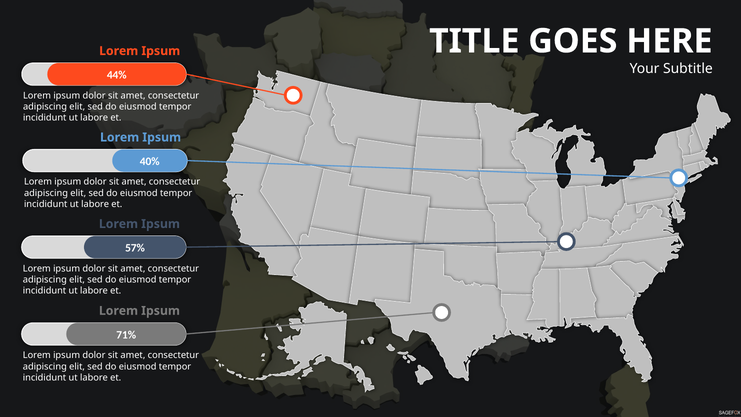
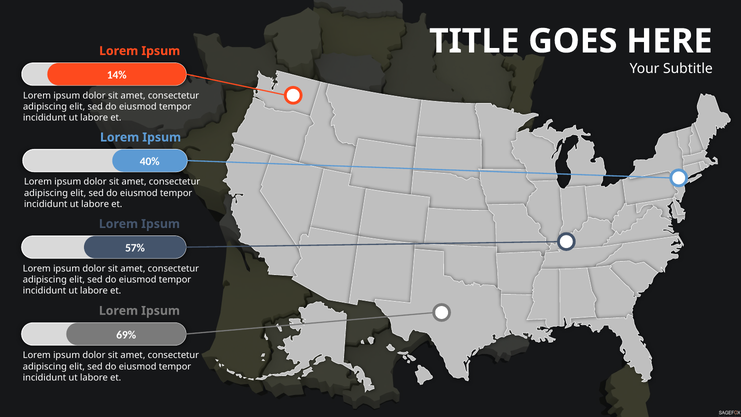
44%: 44% -> 14% (117, 75)
71%: 71% -> 69% (126, 335)
